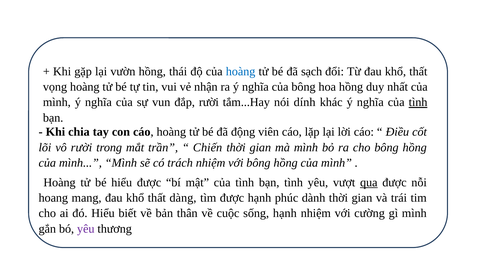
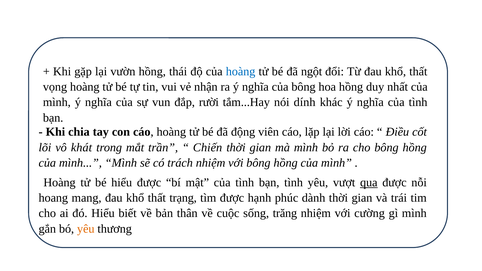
sạch: sạch -> ngột (312, 71)
tình underline: present -> none (418, 102)
vô rười: rười -> khát (81, 147)
dàng: dàng -> trạng (183, 198)
sống hạnh: hạnh -> trăng (285, 213)
yêu colour: purple -> orange (86, 229)
